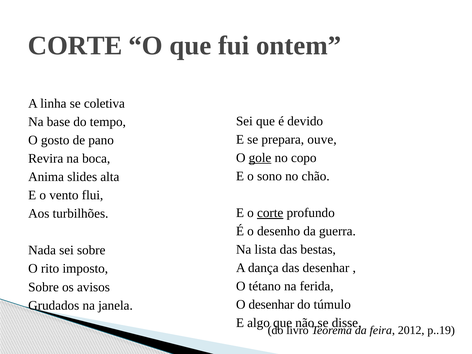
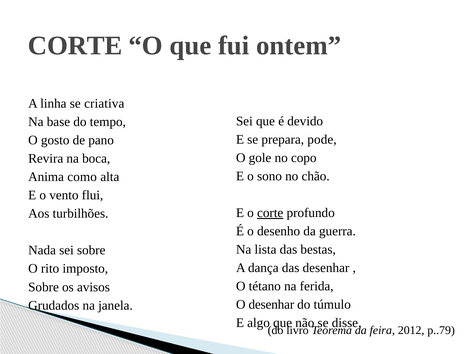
coletiva: coletiva -> criativa (104, 103)
ouve: ouve -> pode (322, 139)
gole underline: present -> none (260, 158)
slides: slides -> como (82, 177)
p..19: p..19 -> p..79 (441, 330)
